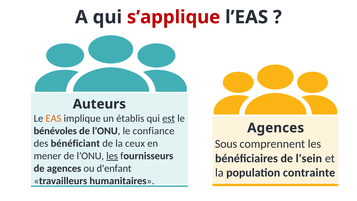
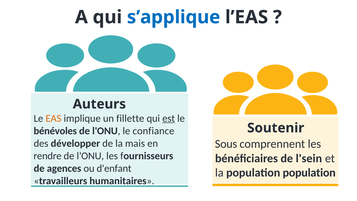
s’applique colour: red -> blue (174, 17)
établis: établis -> fillette (130, 118)
Agences: Agences -> Soutenir (276, 128)
bénéficiant: bénéficiant -> développer (75, 143)
ceux: ceux -> mais (135, 143)
mener: mener -> rendre (48, 156)
les underline: present -> none (112, 156)
population contrainte: contrainte -> population (309, 172)
